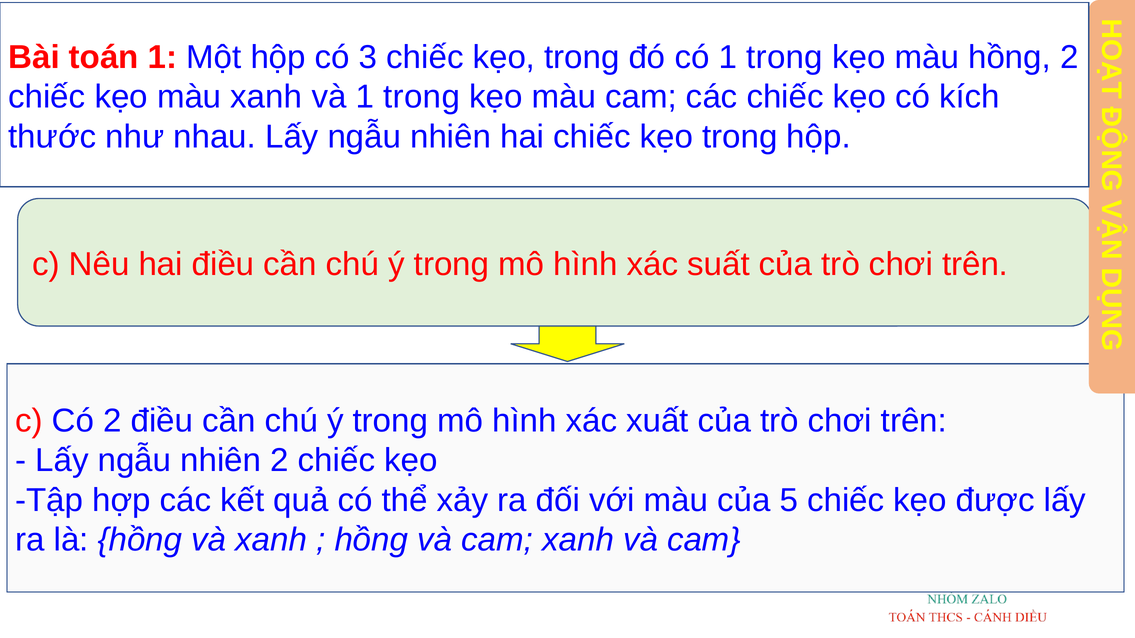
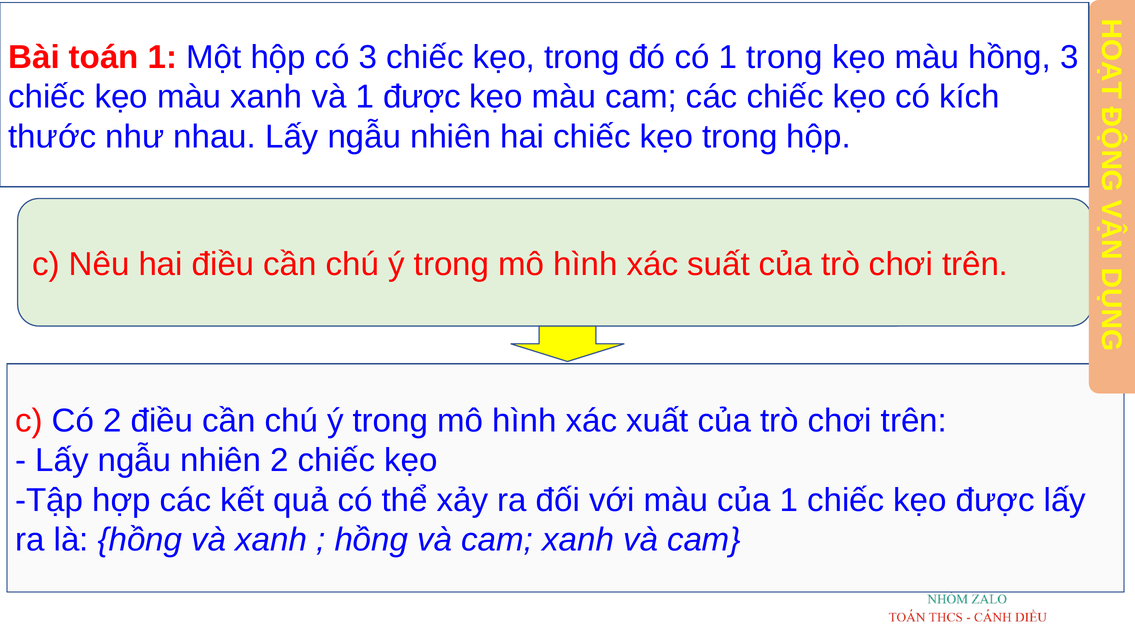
hồng 2: 2 -> 3 (1069, 57)
và 1 trong: trong -> được (422, 97)
của 5: 5 -> 1 (789, 500)
